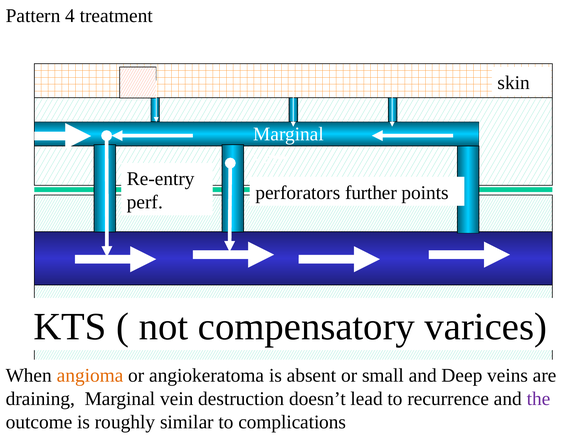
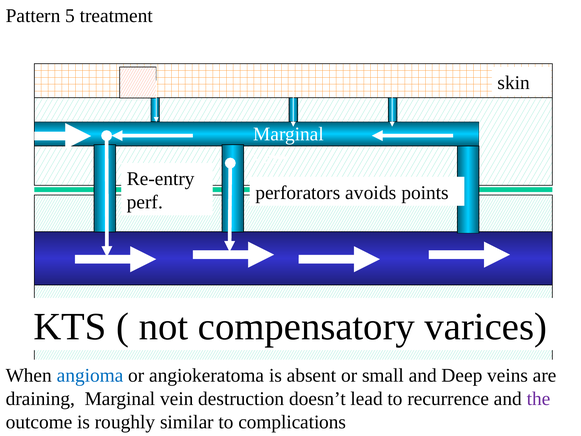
4: 4 -> 5 (70, 16)
further: further -> avoids (371, 193)
angioma colour: orange -> blue (90, 375)
